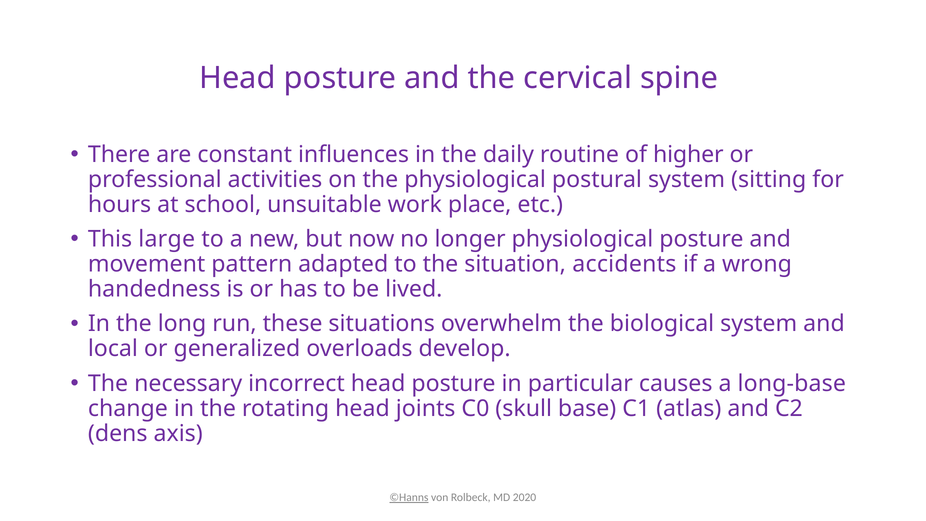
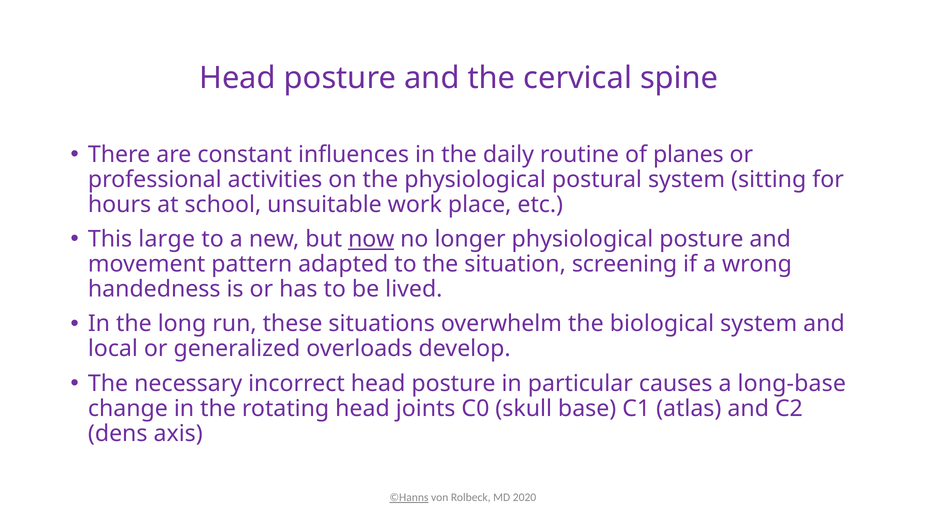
higher: higher -> planes (688, 154)
now underline: none -> present (371, 239)
accidents: accidents -> screening (625, 264)
